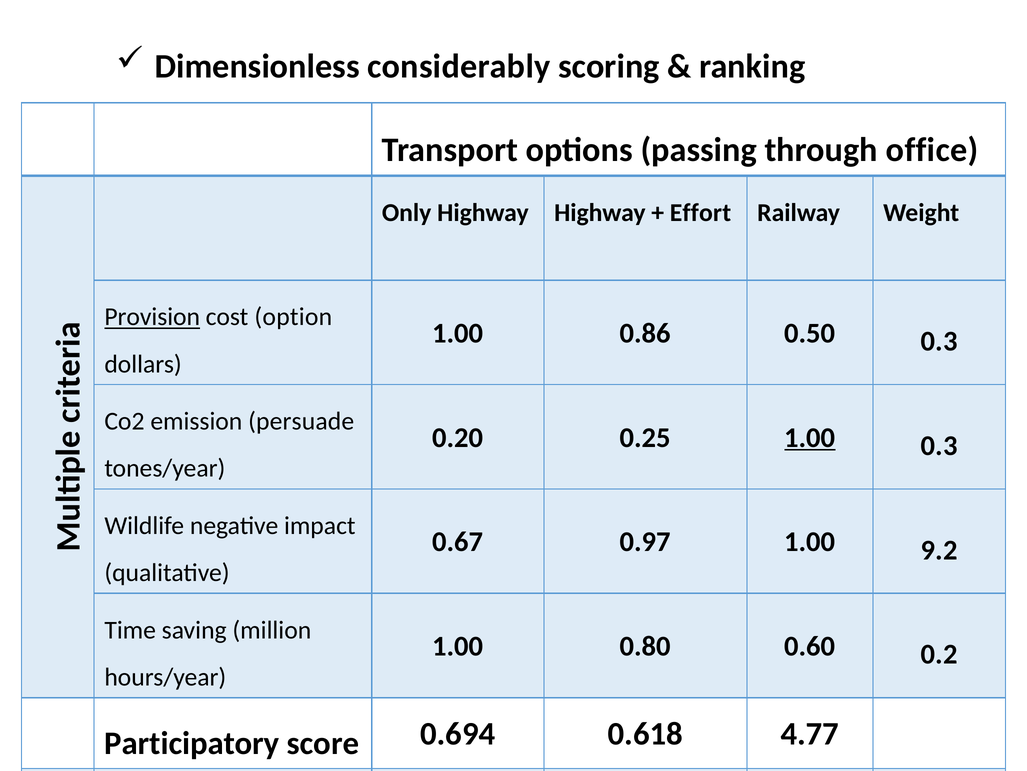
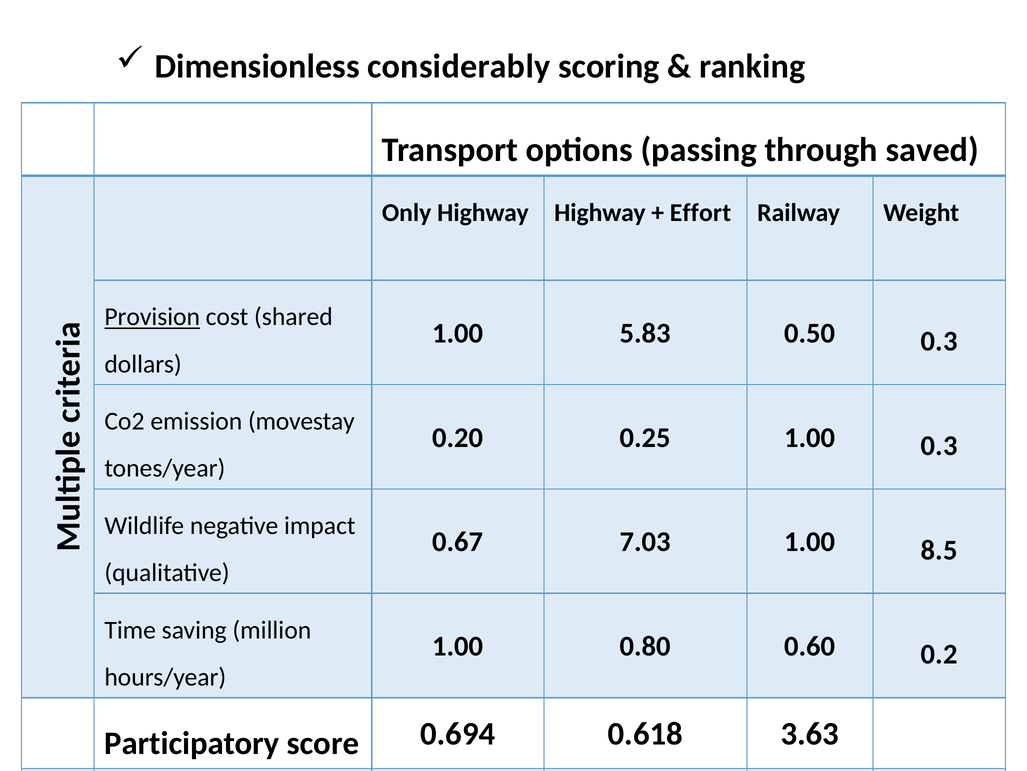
office: office -> saved (932, 150)
option: option -> shared (293, 317)
0.86: 0.86 -> 5.83 (645, 333)
persuade: persuade -> movestay (301, 421)
1.00 underline: present -> none (810, 437)
0.97: 0.97 -> 7.03 (645, 541)
9.2: 9.2 -> 8.5 (939, 550)
4.77: 4.77 -> 3.63 (810, 733)
